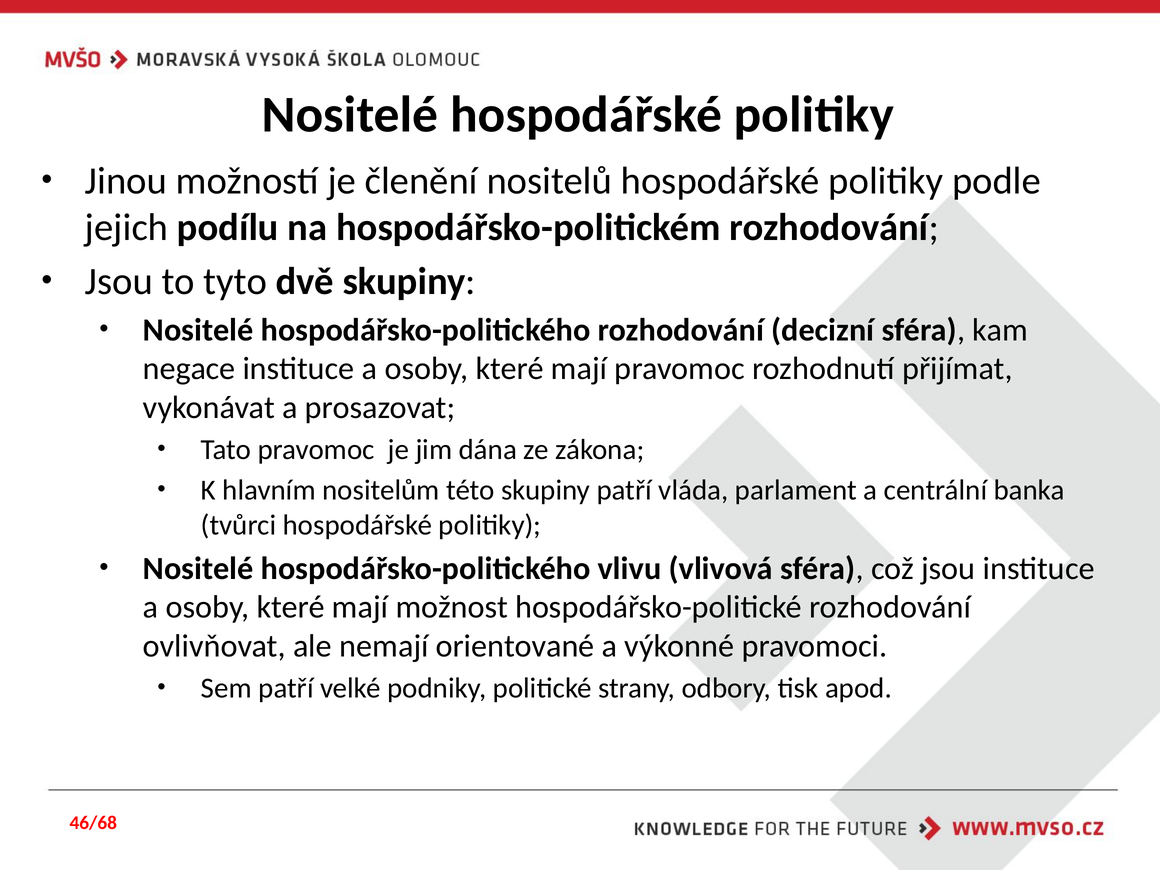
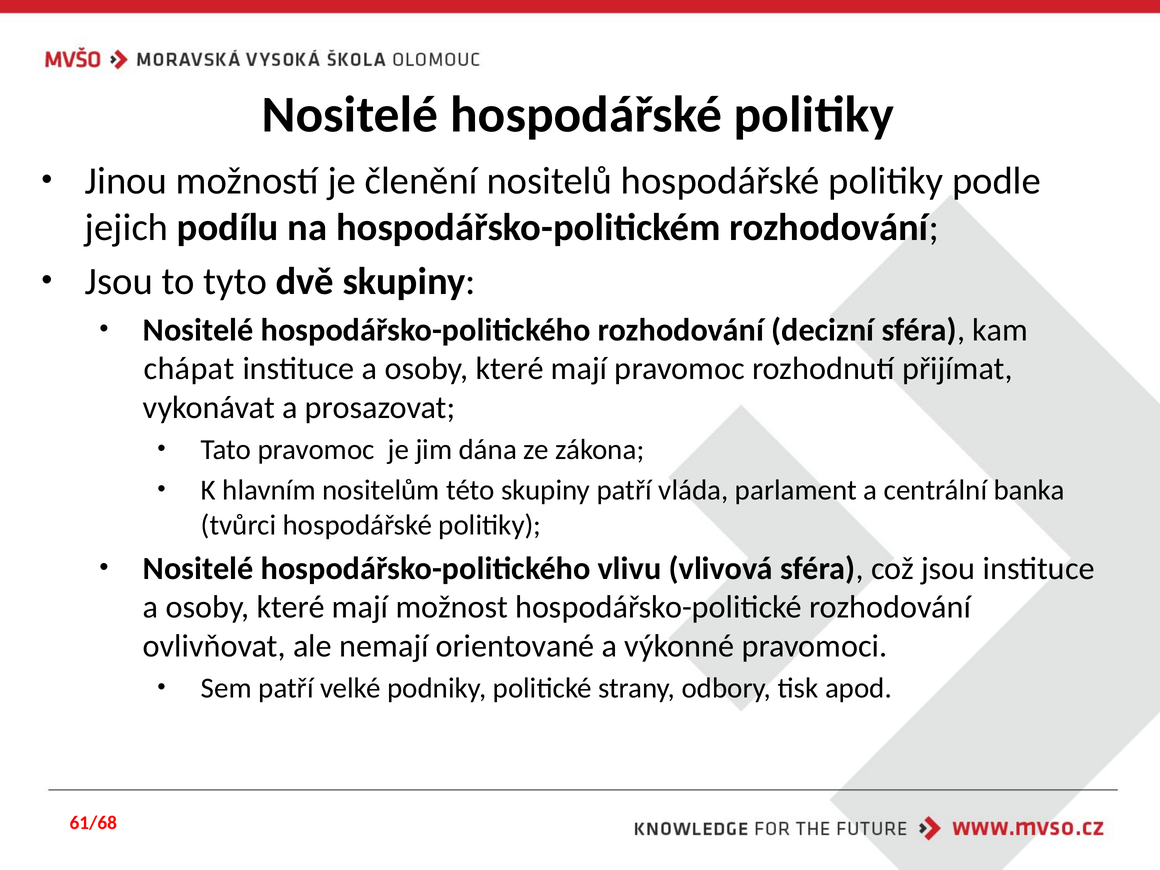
negace: negace -> chápat (189, 369)
46/68: 46/68 -> 61/68 (93, 823)
